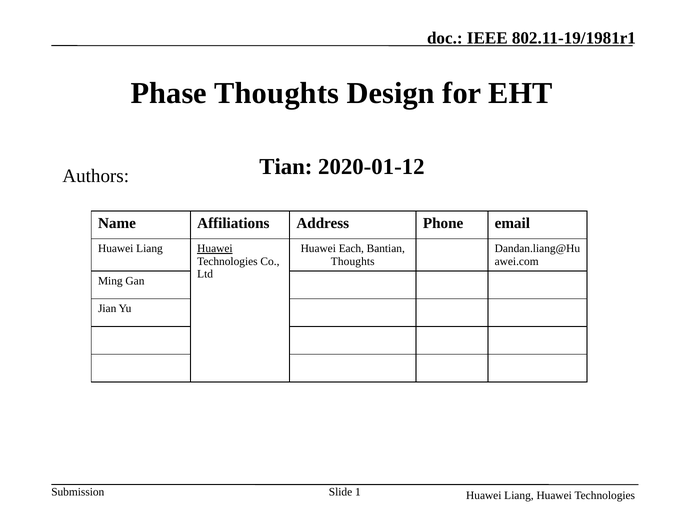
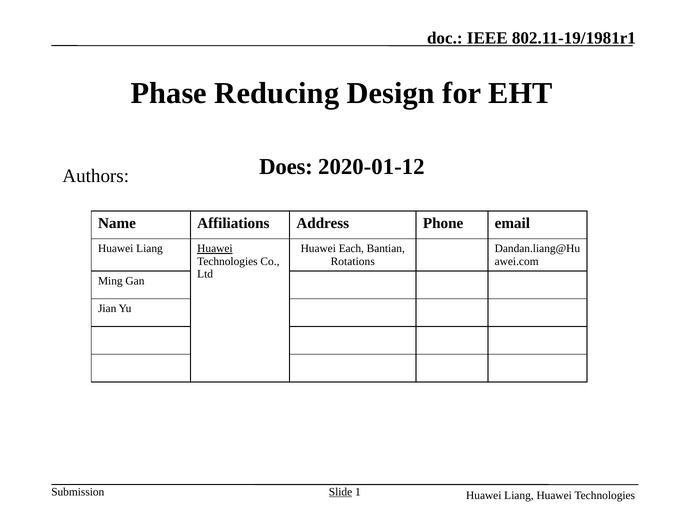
Phase Thoughts: Thoughts -> Reducing (277, 93)
Tian: Tian -> Does (286, 167)
Thoughts: Thoughts -> Rotations (353, 261)
Slide underline: none -> present (340, 492)
